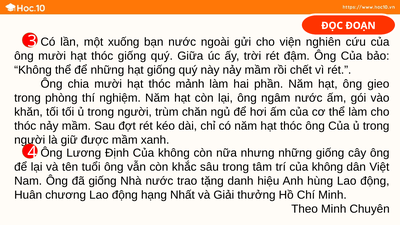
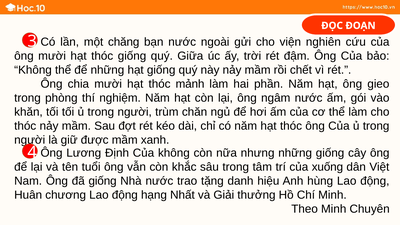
xuống: xuống -> chăng (124, 42)
trí của không: không -> xuống (327, 167)
